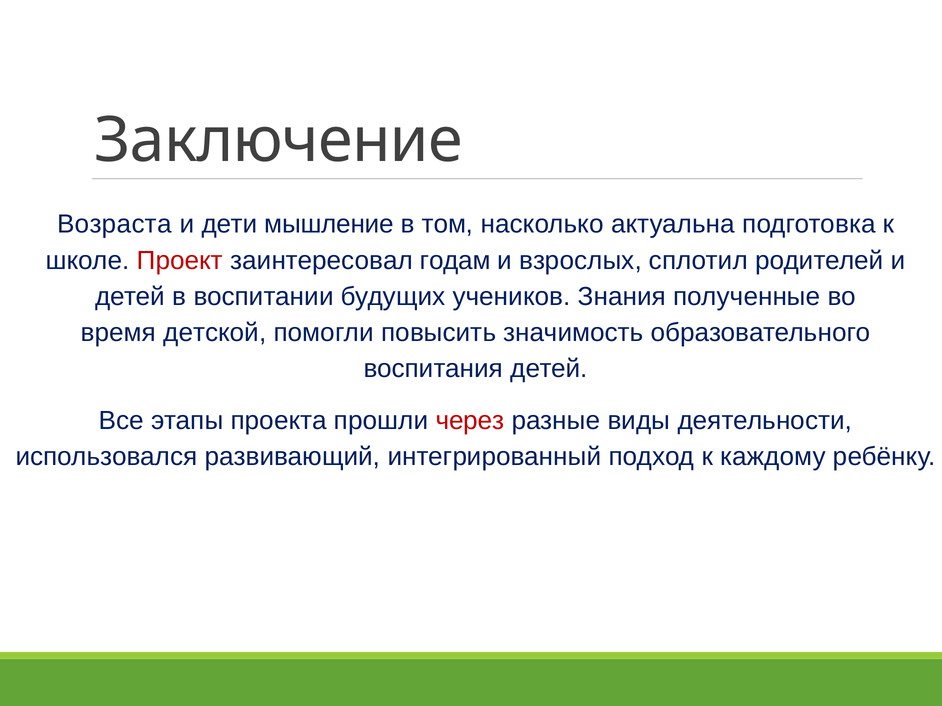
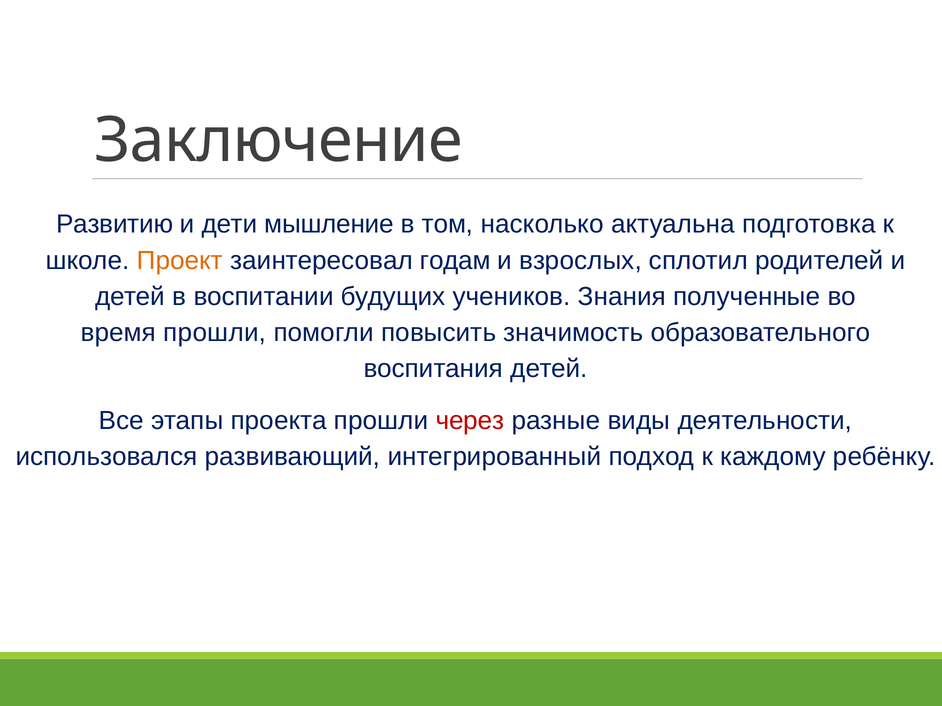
Возраста: Возраста -> Развитию (115, 224)
Проект colour: red -> orange (180, 261)
время детской: детской -> прошли (215, 333)
